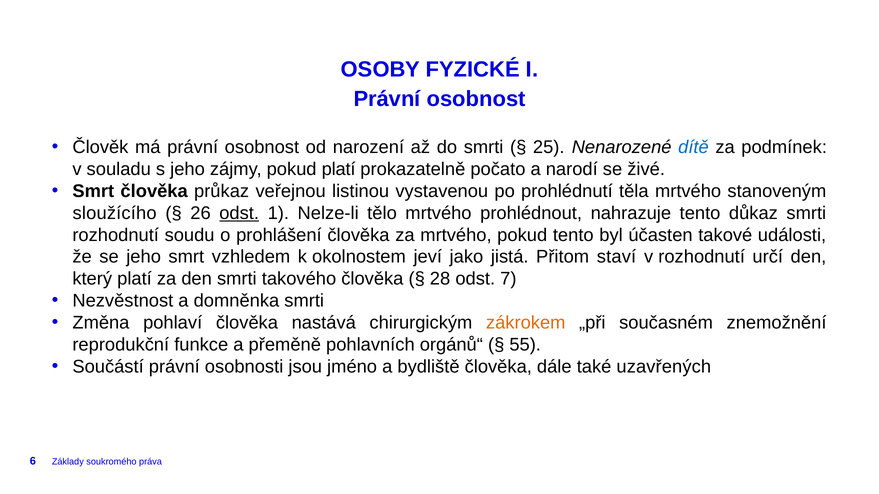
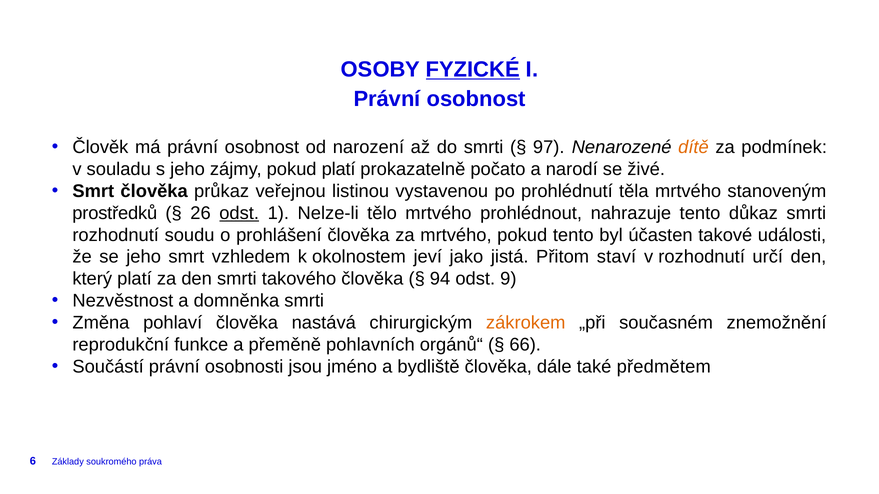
FYZICKÉ underline: none -> present (473, 70)
25: 25 -> 97 (549, 147)
dítě colour: blue -> orange (693, 147)
sloužícího: sloužícího -> prostředků (115, 213)
28: 28 -> 94 (440, 279)
7: 7 -> 9 (508, 279)
55: 55 -> 66 (525, 345)
uzavřených: uzavřených -> předmětem (664, 367)
